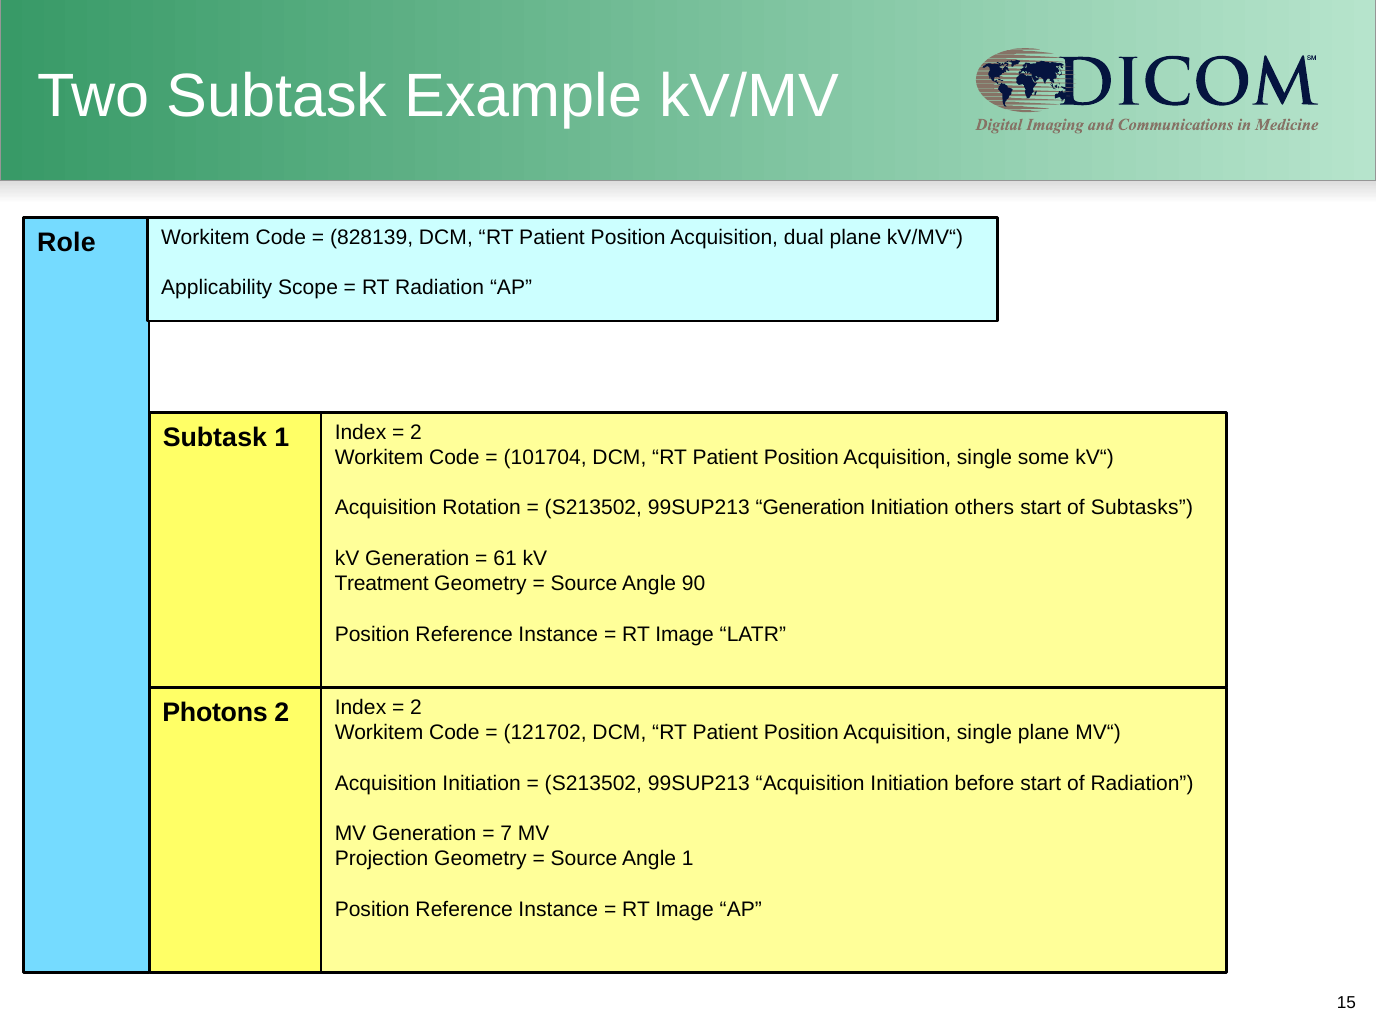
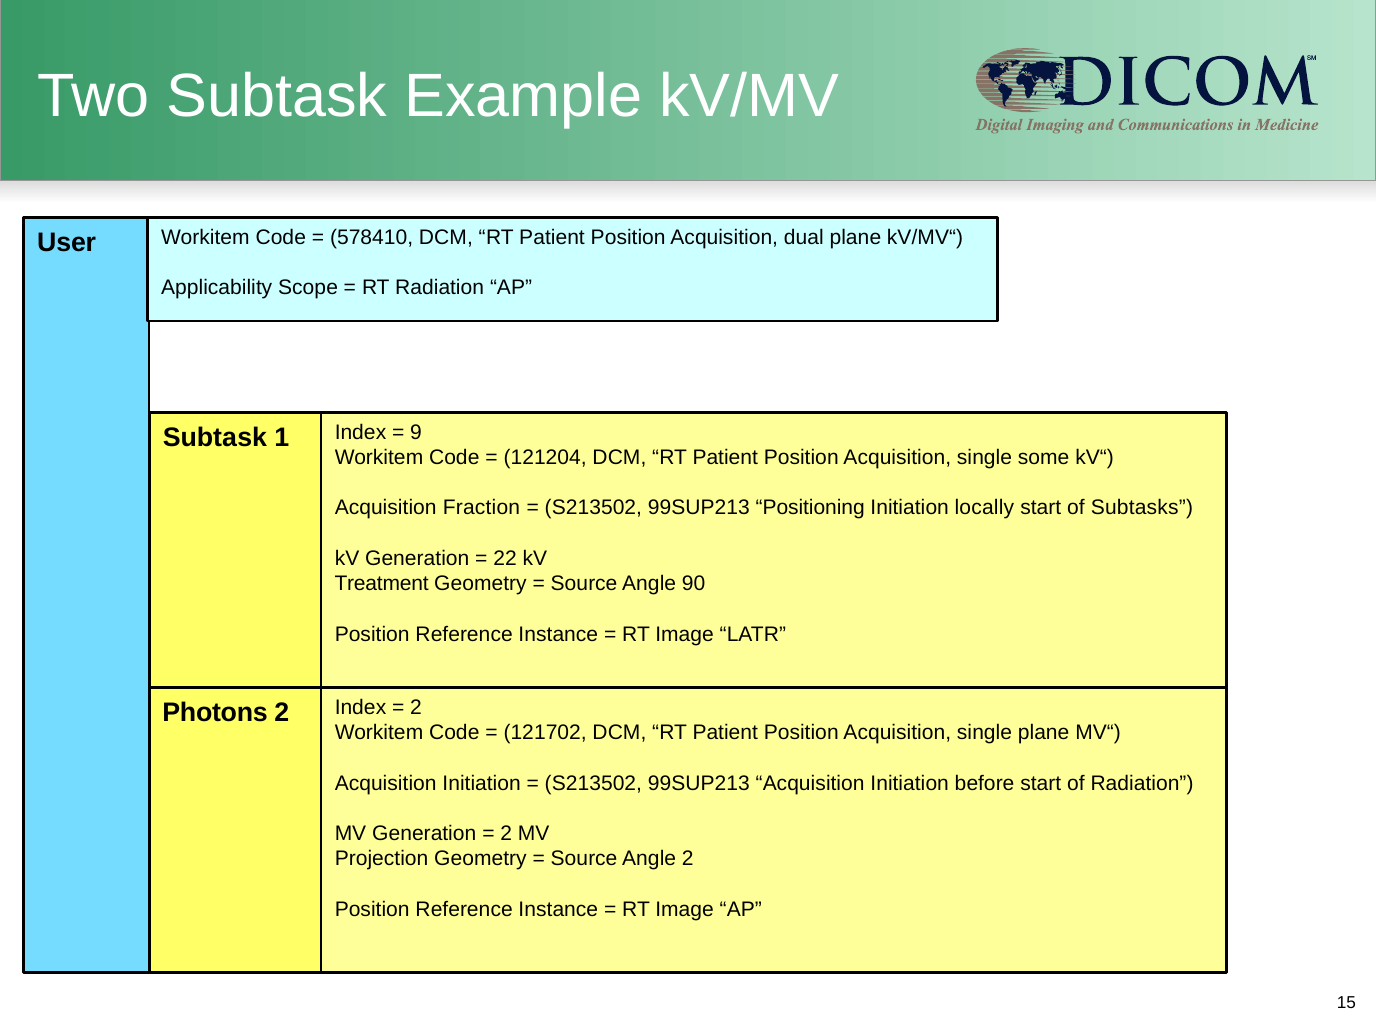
828139: 828139 -> 578410 (372, 237)
Role: Role -> User (67, 243)
2: 2 -> 9 (416, 432)
101704: 101704 -> 121204 (545, 457)
Rotation: Rotation -> Fraction (481, 508)
99SUP213 Generation: Generation -> Positioning (810, 508)
others: others -> locally (984, 508)
61: 61 -> 22 (505, 558)
7: 7 -> 2 (506, 834)
Angle 1: 1 -> 2 (688, 859)
